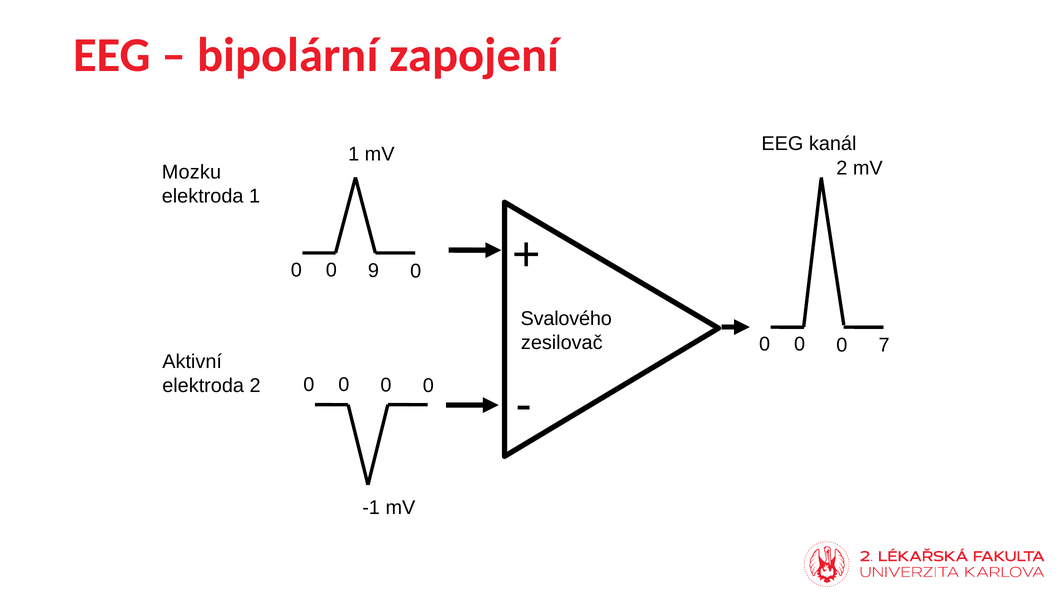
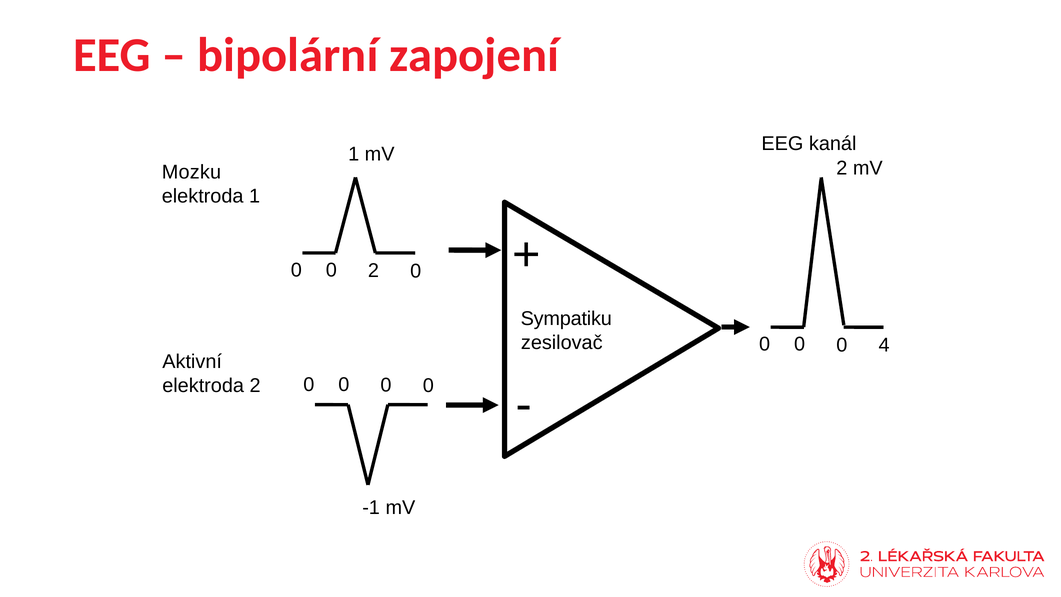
9: 9 -> 2 (373, 271)
Svalového: Svalového -> Sympatiku (566, 319)
7: 7 -> 4 (884, 345)
